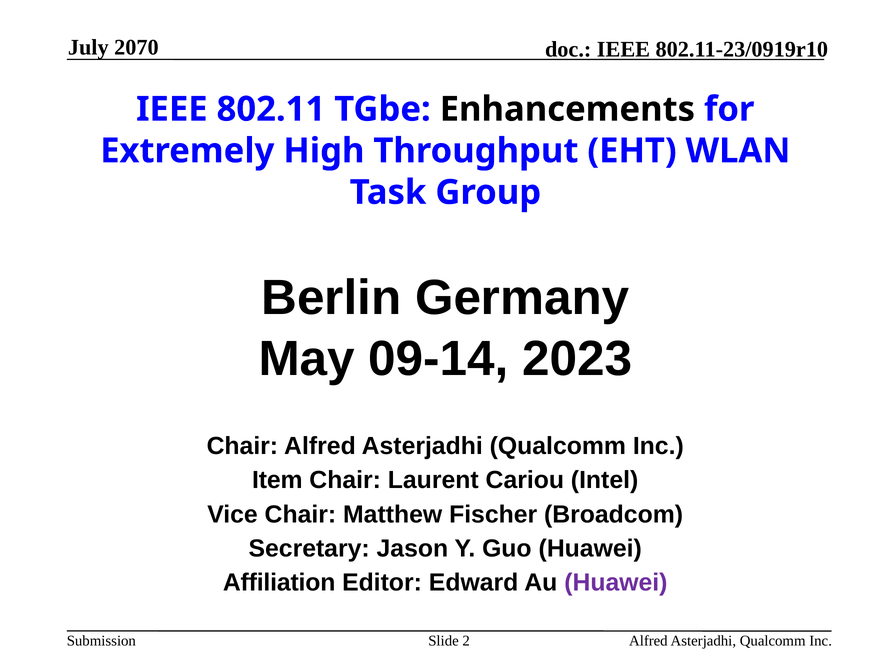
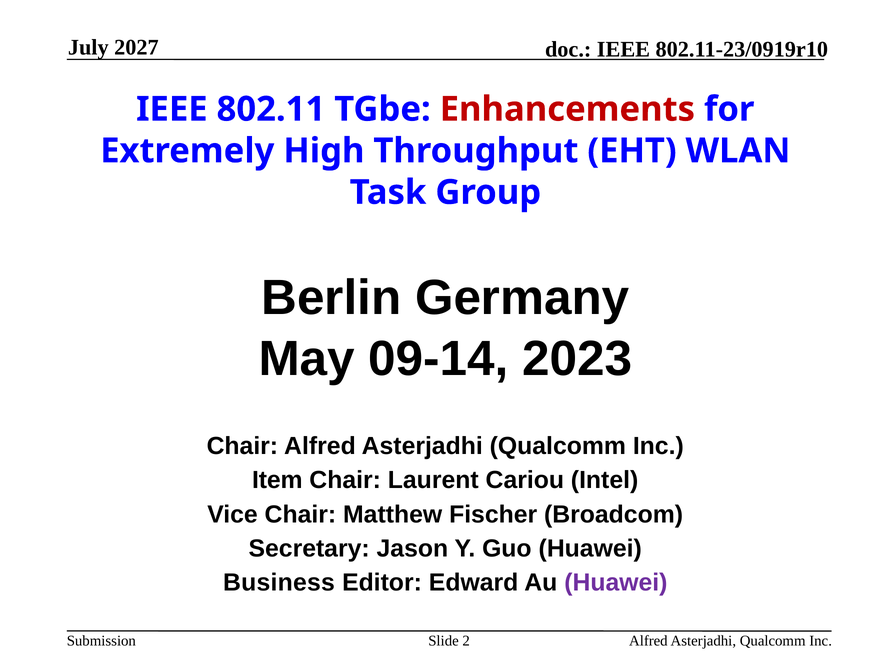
2070: 2070 -> 2027 (136, 47)
Enhancements colour: black -> red (567, 109)
Affiliation: Affiliation -> Business (279, 583)
